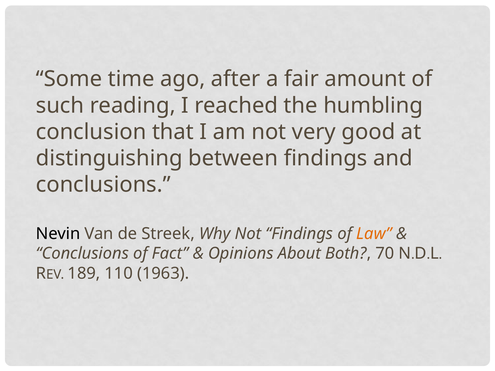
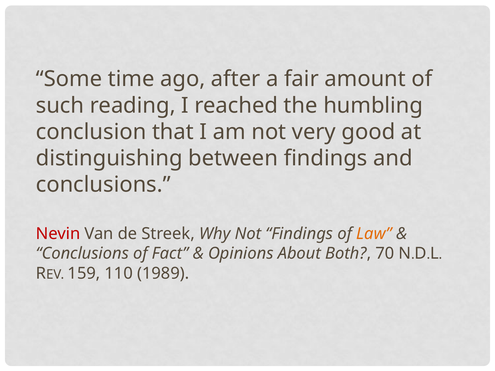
Nevin colour: black -> red (58, 234)
189: 189 -> 159 (84, 273)
1963: 1963 -> 1989 (163, 273)
